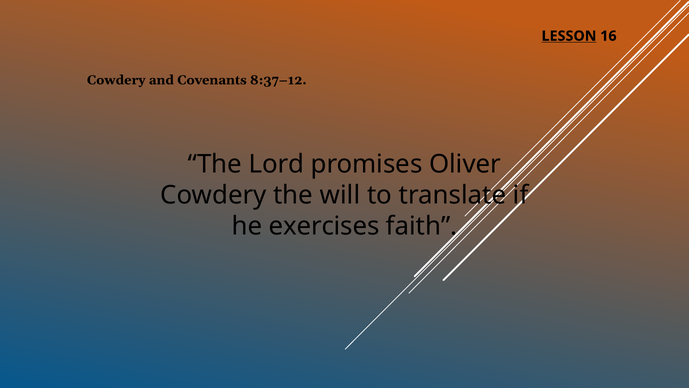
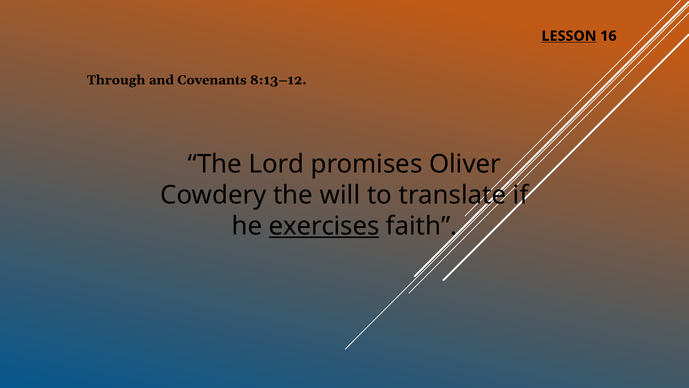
Cowdery: Cowdery -> Through (116, 80)
8:37–12: 8:37–12 -> 8:13–12 (278, 80)
exercises underline: none -> present (324, 226)
